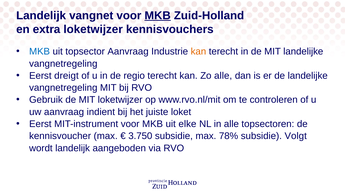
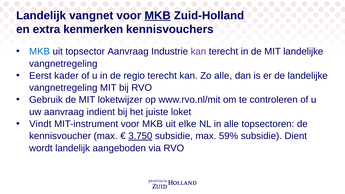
extra loketwijzer: loketwijzer -> kenmerken (93, 29)
kan colour: orange -> purple (198, 52)
dreigt: dreigt -> kader (66, 76)
Eerst: Eerst -> Vindt (40, 124)
3.750 underline: none -> present (140, 136)
78%: 78% -> 59% (229, 136)
Volgt: Volgt -> Dient (296, 136)
